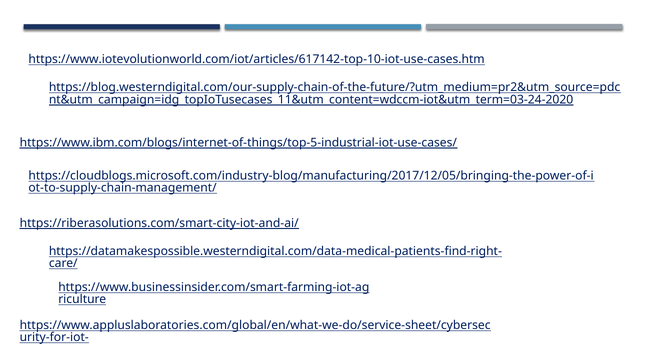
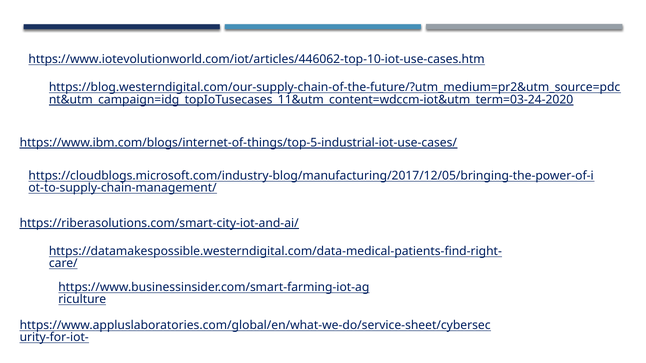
https://www.iotevolutionworld.com/iot/articles/617142-top-10-iot-use-cases.htm: https://www.iotevolutionworld.com/iot/articles/617142-top-10-iot-use-cases.htm -> https://www.iotevolutionworld.com/iot/articles/446062-top-10-iot-use-cases.htm (257, 59)
